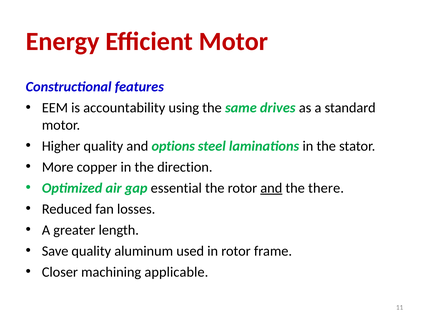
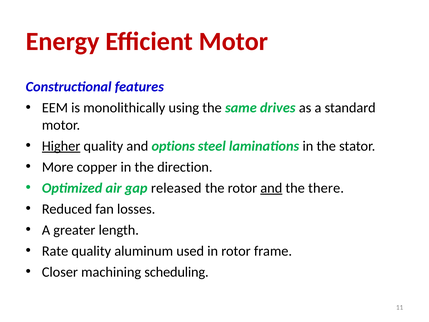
accountability: accountability -> monolithically (124, 108)
Higher underline: none -> present (61, 146)
essential: essential -> released (176, 188)
Save: Save -> Rate (55, 251)
applicable: applicable -> scheduling (177, 272)
